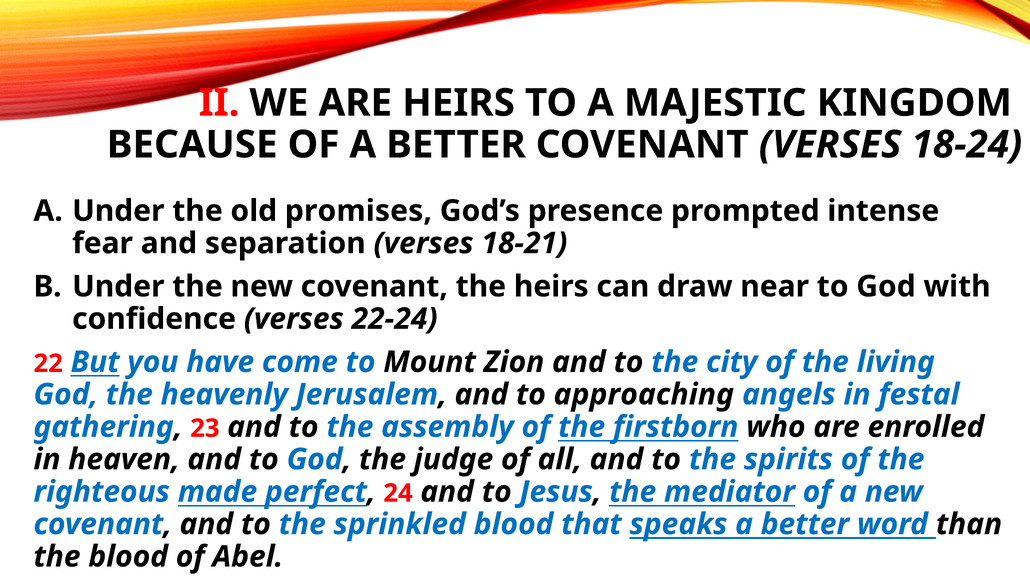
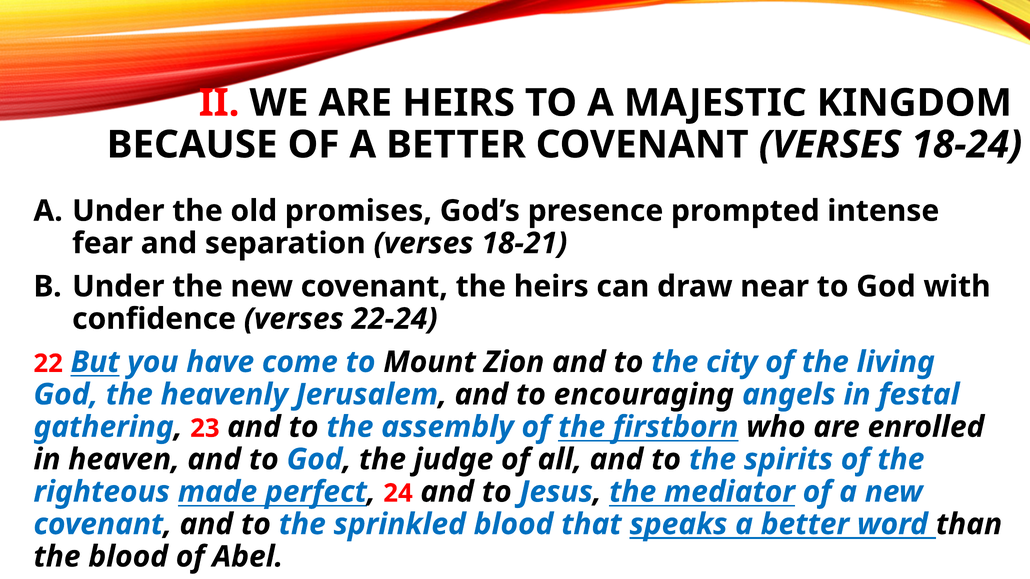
approaching: approaching -> encouraging (644, 395)
